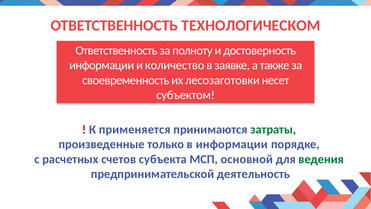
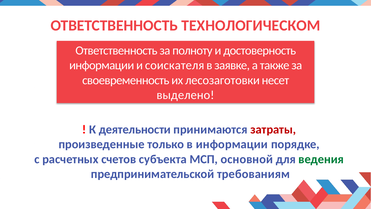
количество: количество -> соискателя (175, 65)
субъектом: субъектом -> выделено (185, 95)
применяется: применяется -> деятельности (135, 129)
затраты colour: green -> red (273, 129)
деятельность: деятельность -> требованиям (253, 174)
